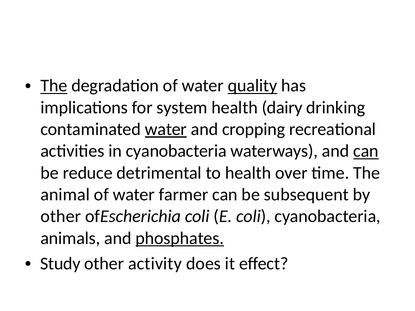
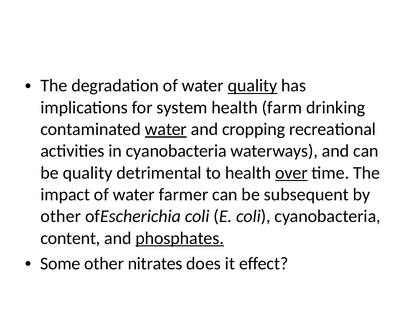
The underline: present -> none (54, 86)
dairy: dairy -> farm (282, 108)
can underline: present -> none (366, 151)
be reduce: reduce -> quality (88, 173)
over underline: none -> present (291, 173)
animal: animal -> impact (65, 195)
animals: animals -> content (70, 238)
Study: Study -> Some (60, 264)
activity: activity -> nitrates (155, 264)
